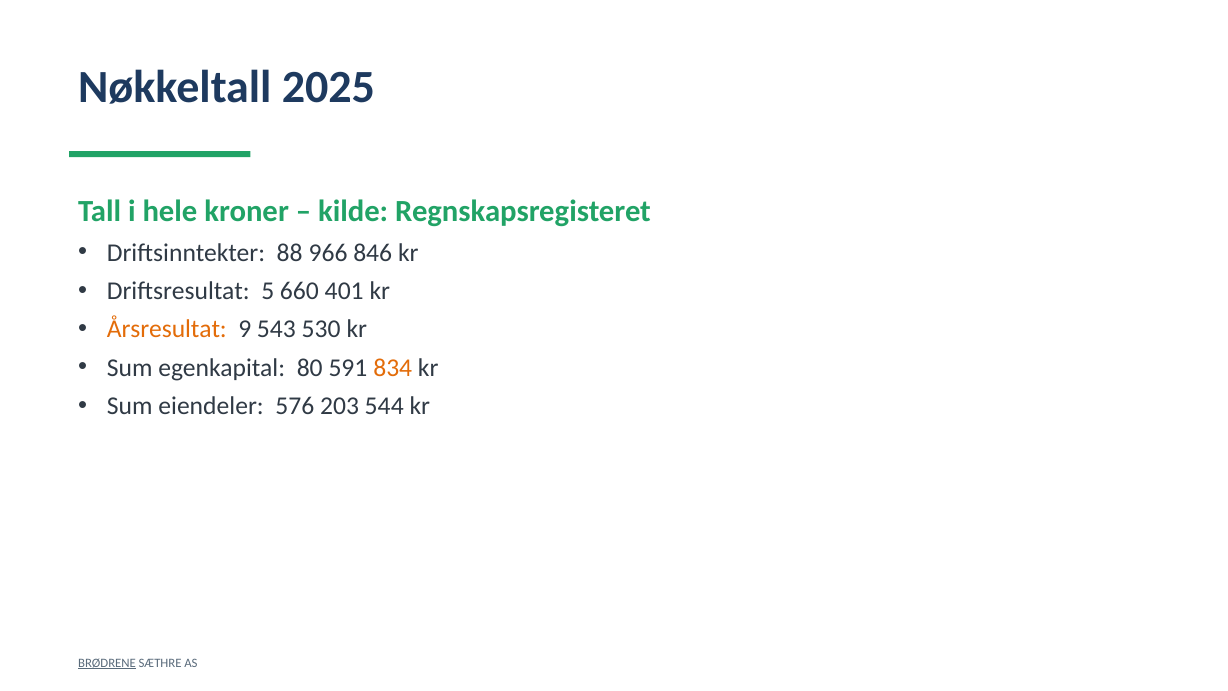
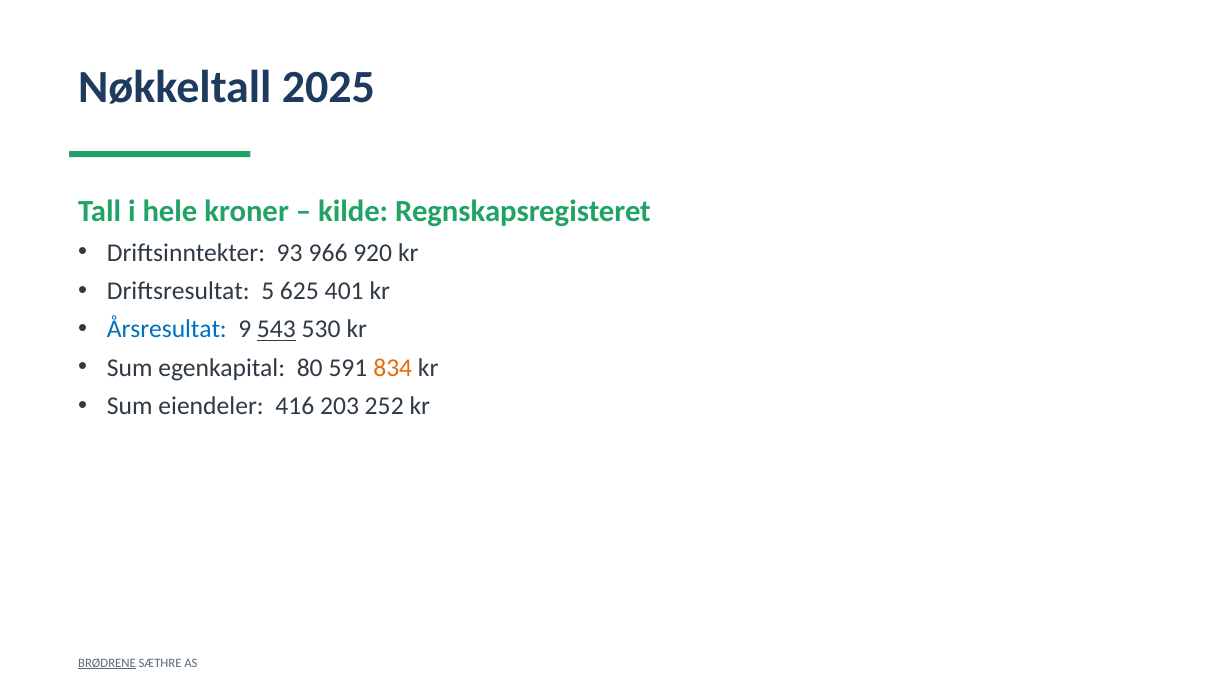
88: 88 -> 93 (290, 253)
846: 846 -> 920 (373, 253)
660: 660 -> 625 (299, 291)
Årsresultat colour: orange -> blue (167, 329)
543 underline: none -> present (276, 329)
576: 576 -> 416 (295, 406)
544: 544 -> 252 (384, 406)
